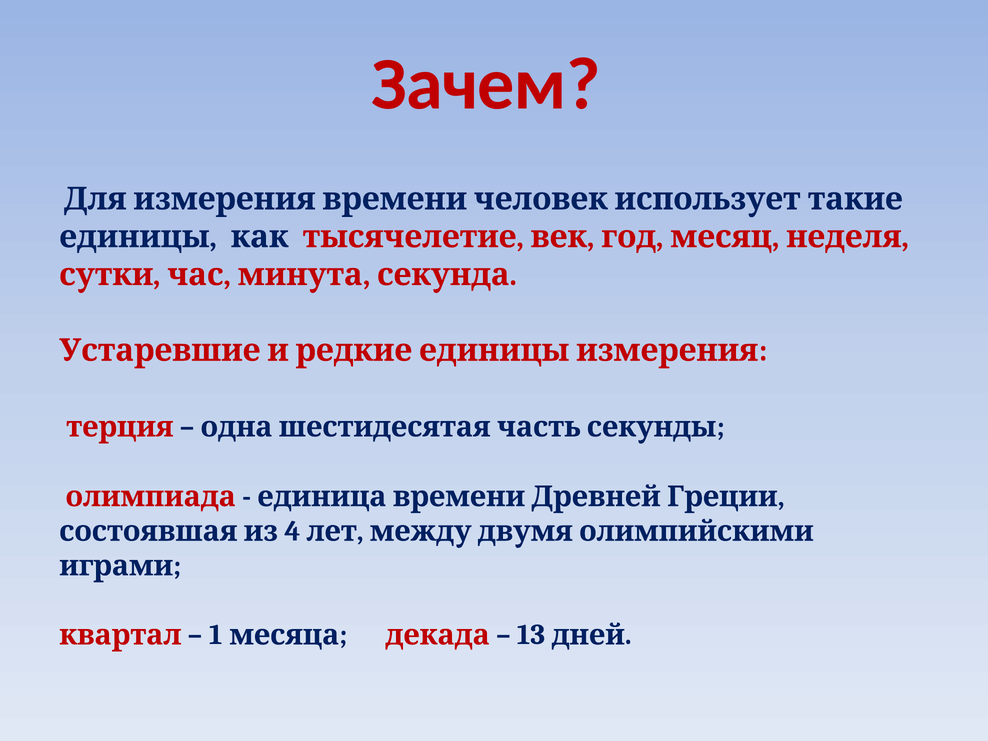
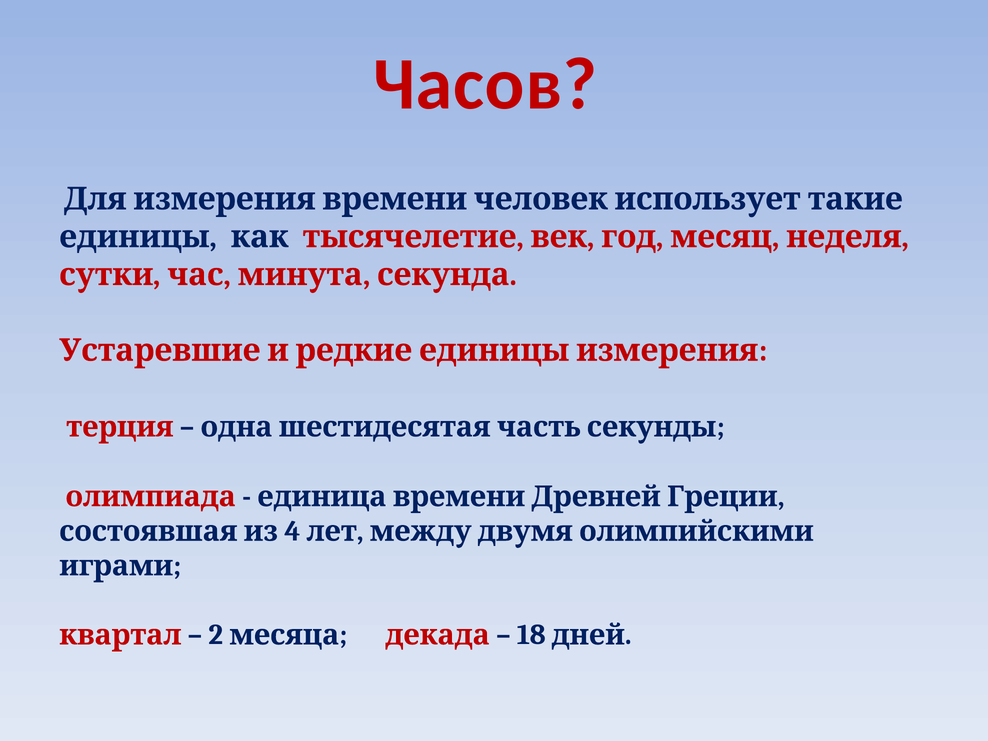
Зачем: Зачем -> Часов (485, 84)
1: 1 -> 2 (216, 635)
13: 13 -> 18 (531, 635)
